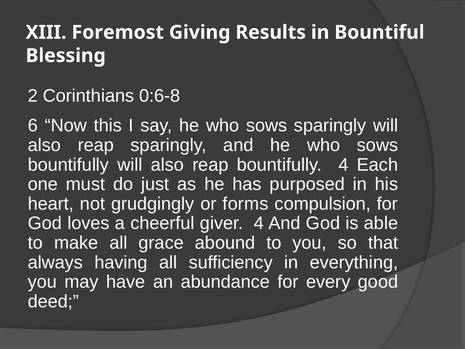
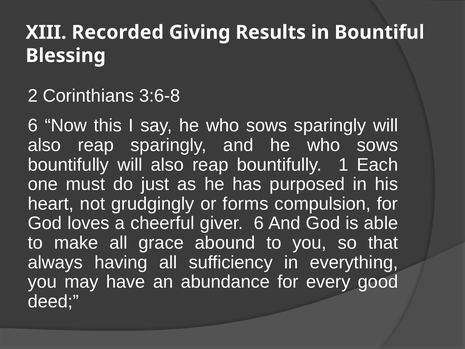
Foremost: Foremost -> Recorded (118, 32)
0:6-8: 0:6-8 -> 3:6-8 (160, 96)
bountifully 4: 4 -> 1 (344, 165)
giver 4: 4 -> 6 (259, 223)
